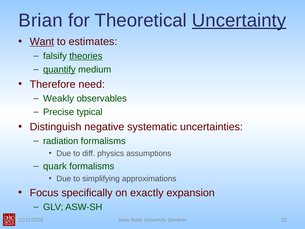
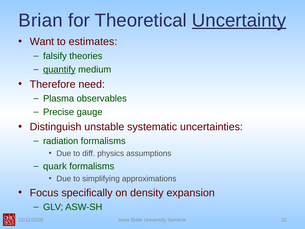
Want underline: present -> none (42, 42)
theories underline: present -> none (86, 56)
Weakly: Weakly -> Plasma (59, 98)
typical: typical -> gauge (90, 112)
negative: negative -> unstable (104, 127)
exactly: exactly -> density (147, 193)
